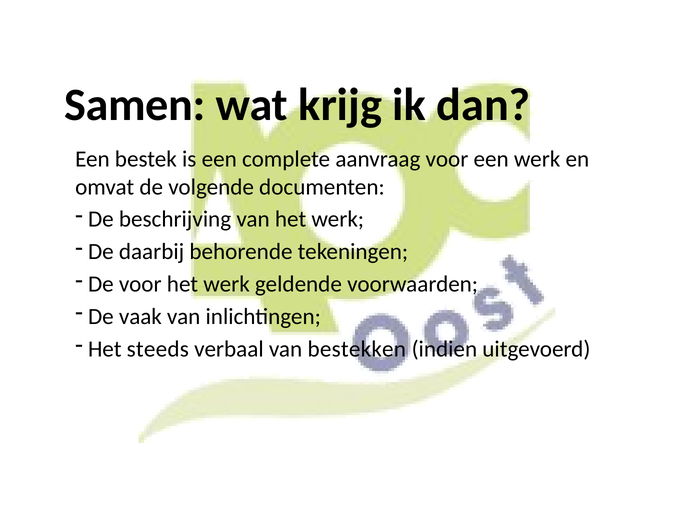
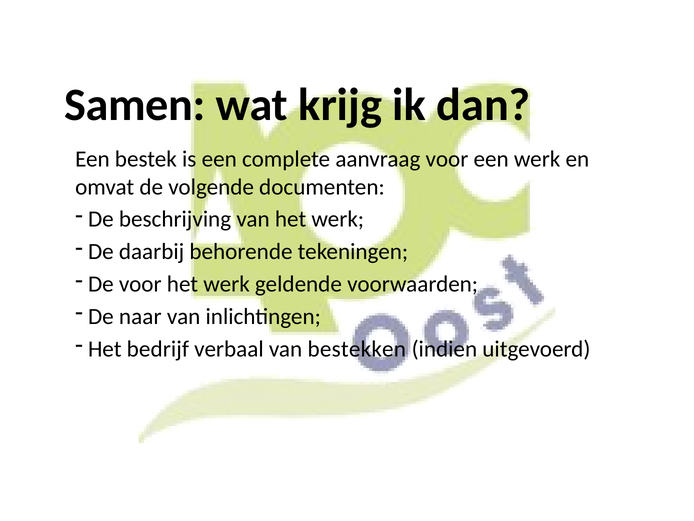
vaak: vaak -> naar (140, 316)
steeds: steeds -> bedrijf (158, 349)
